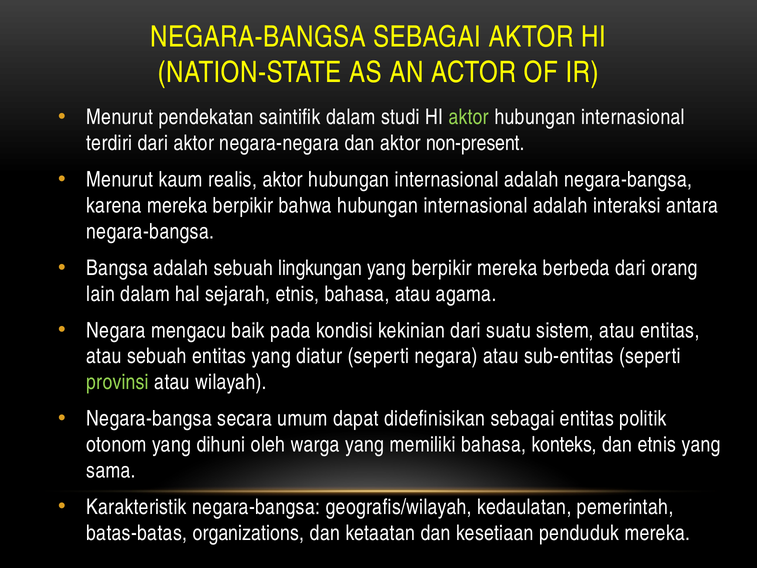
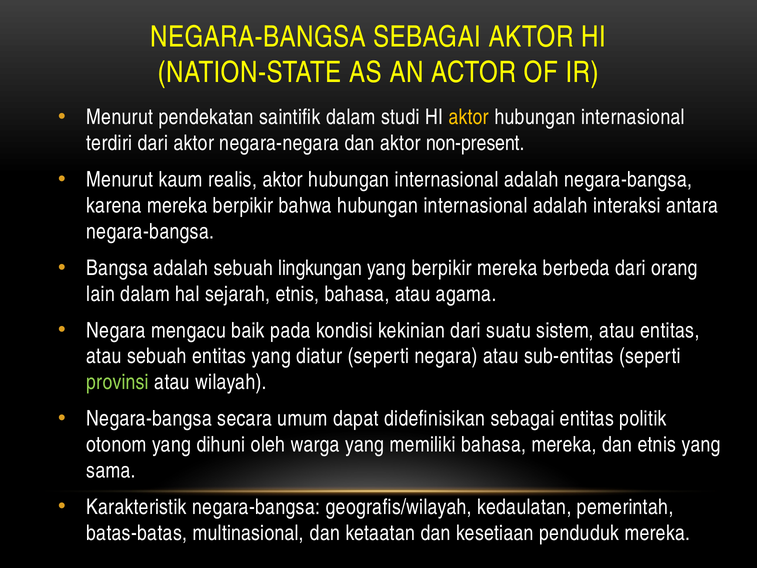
aktor colour: light green -> yellow (469, 117)
bahasa konteks: konteks -> mereka (564, 444)
organizations: organizations -> multinasional (248, 533)
